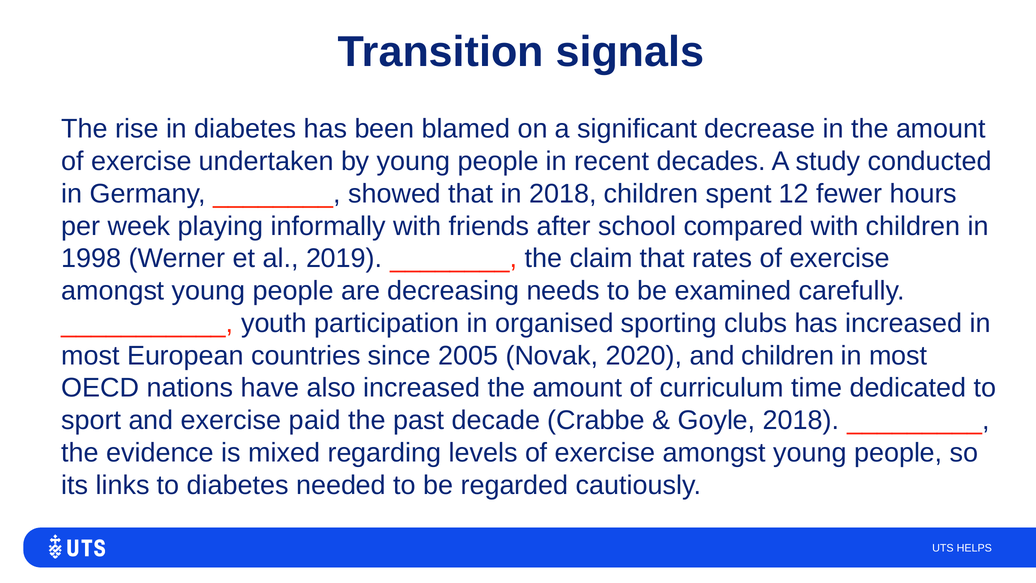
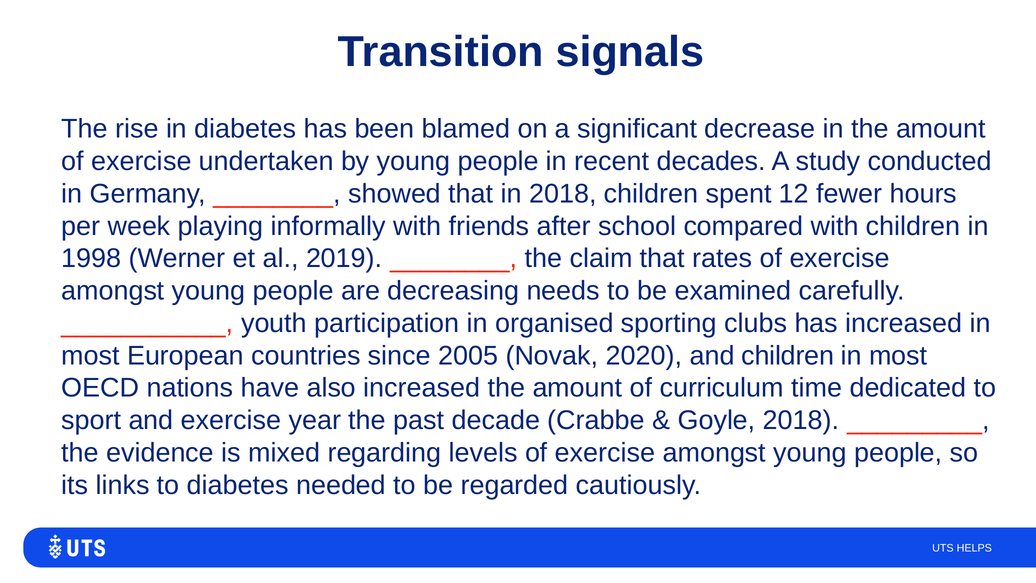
paid: paid -> year (315, 420)
